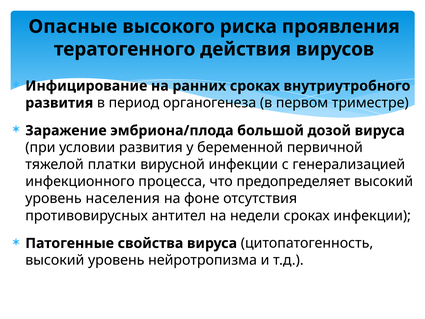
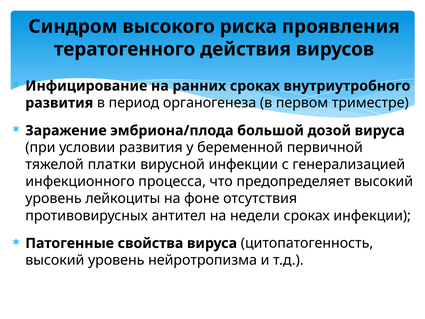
Опасные: Опасные -> Синдром (73, 27)
населения: населения -> лейкоциты (123, 198)
